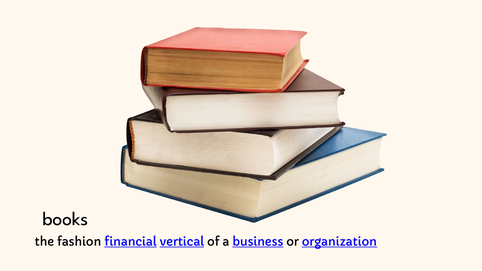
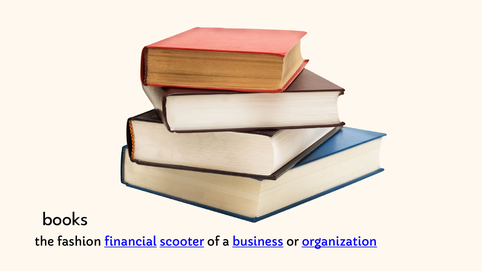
vertical: vertical -> scooter (182, 242)
